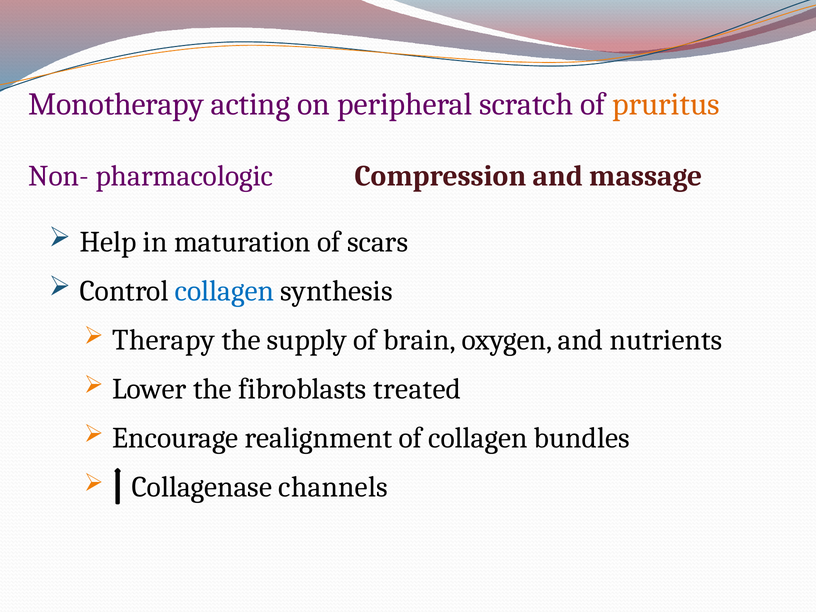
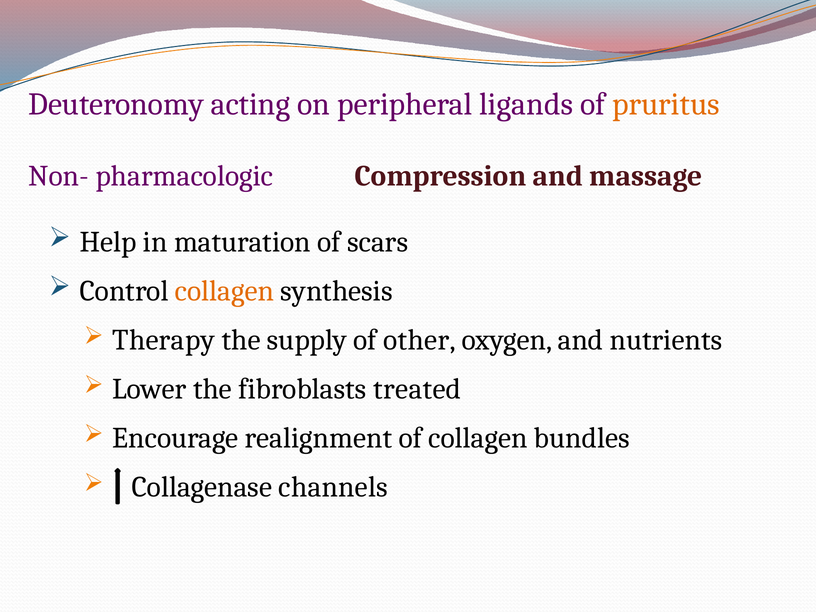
Monotherapy: Monotherapy -> Deuteronomy (116, 104)
scratch: scratch -> ligands (526, 104)
collagen colour: blue -> orange (224, 291)
brain: brain -> other (419, 340)
